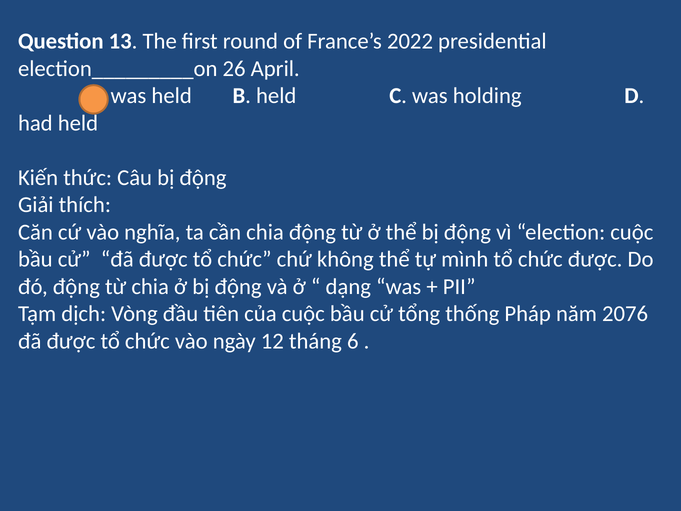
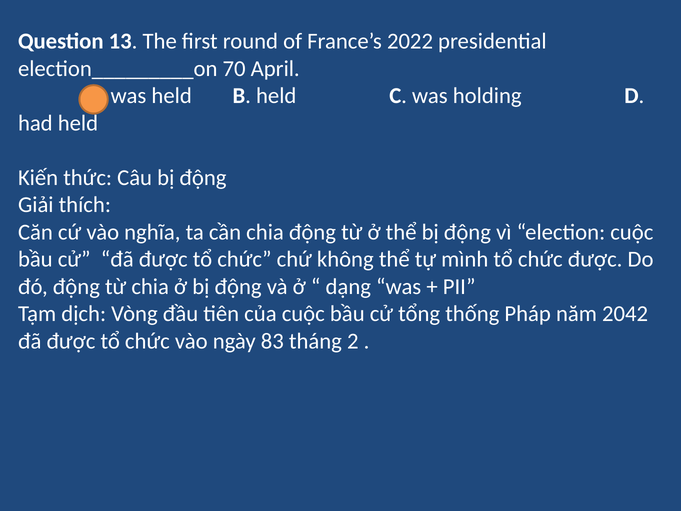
26: 26 -> 70 (234, 68)
2076: 2076 -> 2042 (625, 314)
12: 12 -> 83 (272, 341)
6: 6 -> 2 (353, 341)
